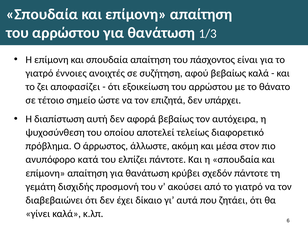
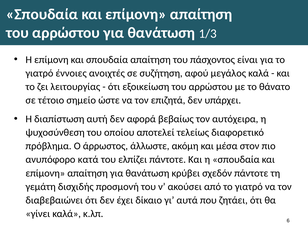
αφού βεβαίως: βεβαίως -> μεγάλος (228, 73)
αποφασίζει: αποφασίζει -> λειτουργίας (75, 87)
